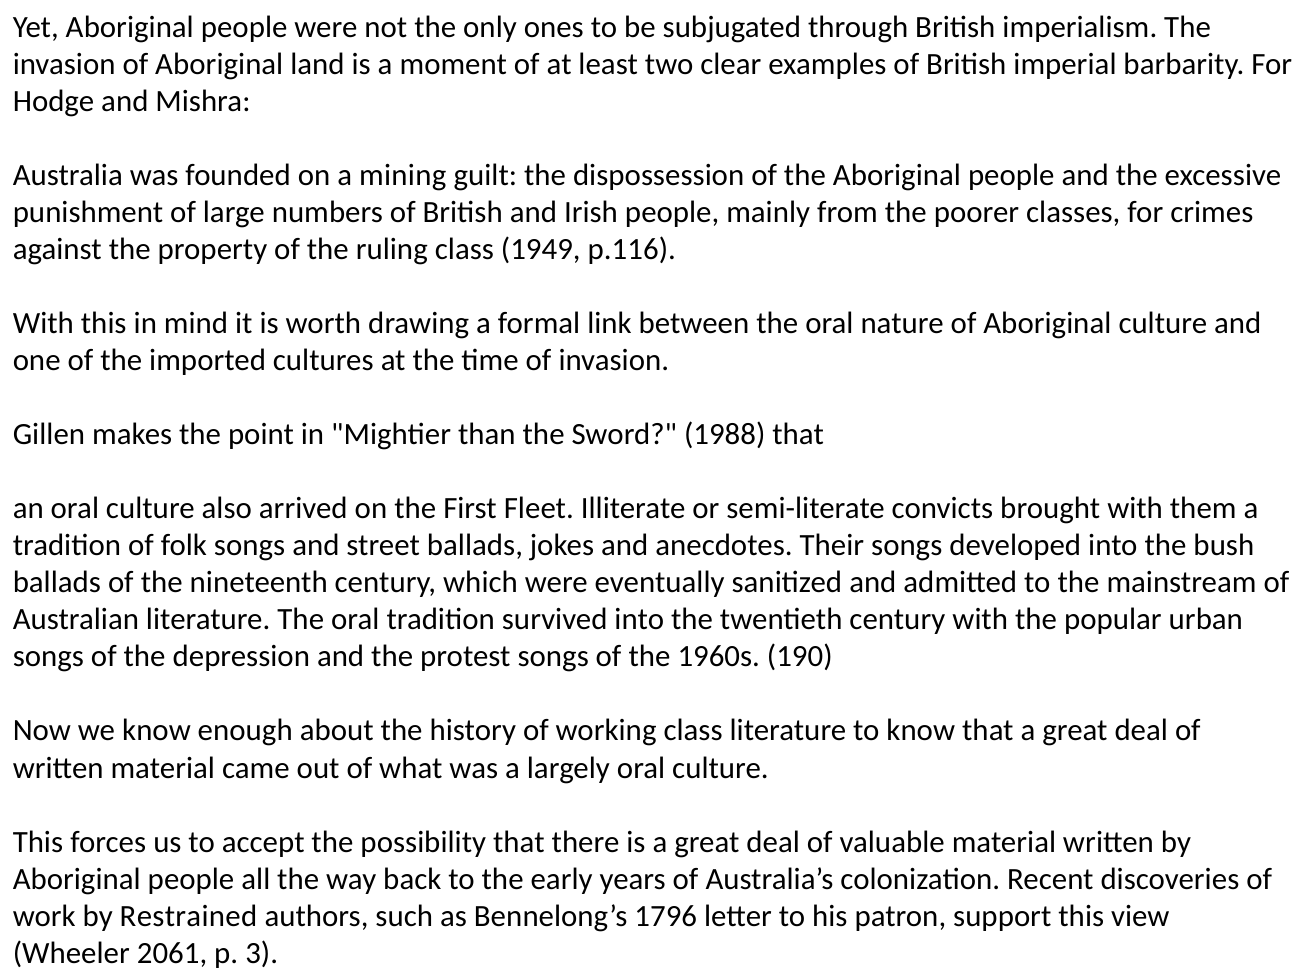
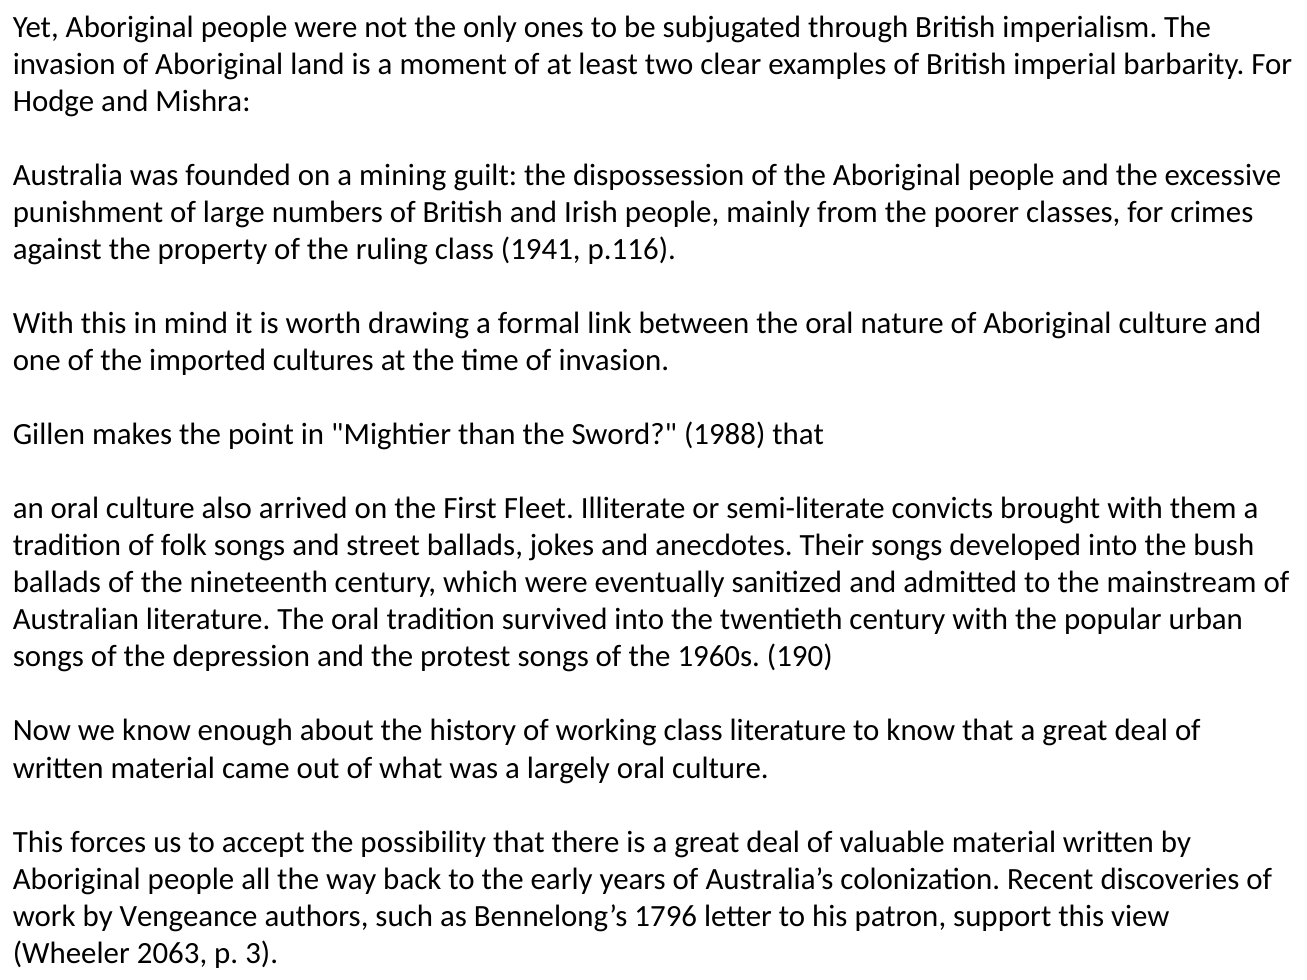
1949: 1949 -> 1941 (541, 249)
Restrained: Restrained -> Vengeance (189, 916)
2061: 2061 -> 2063 (172, 953)
